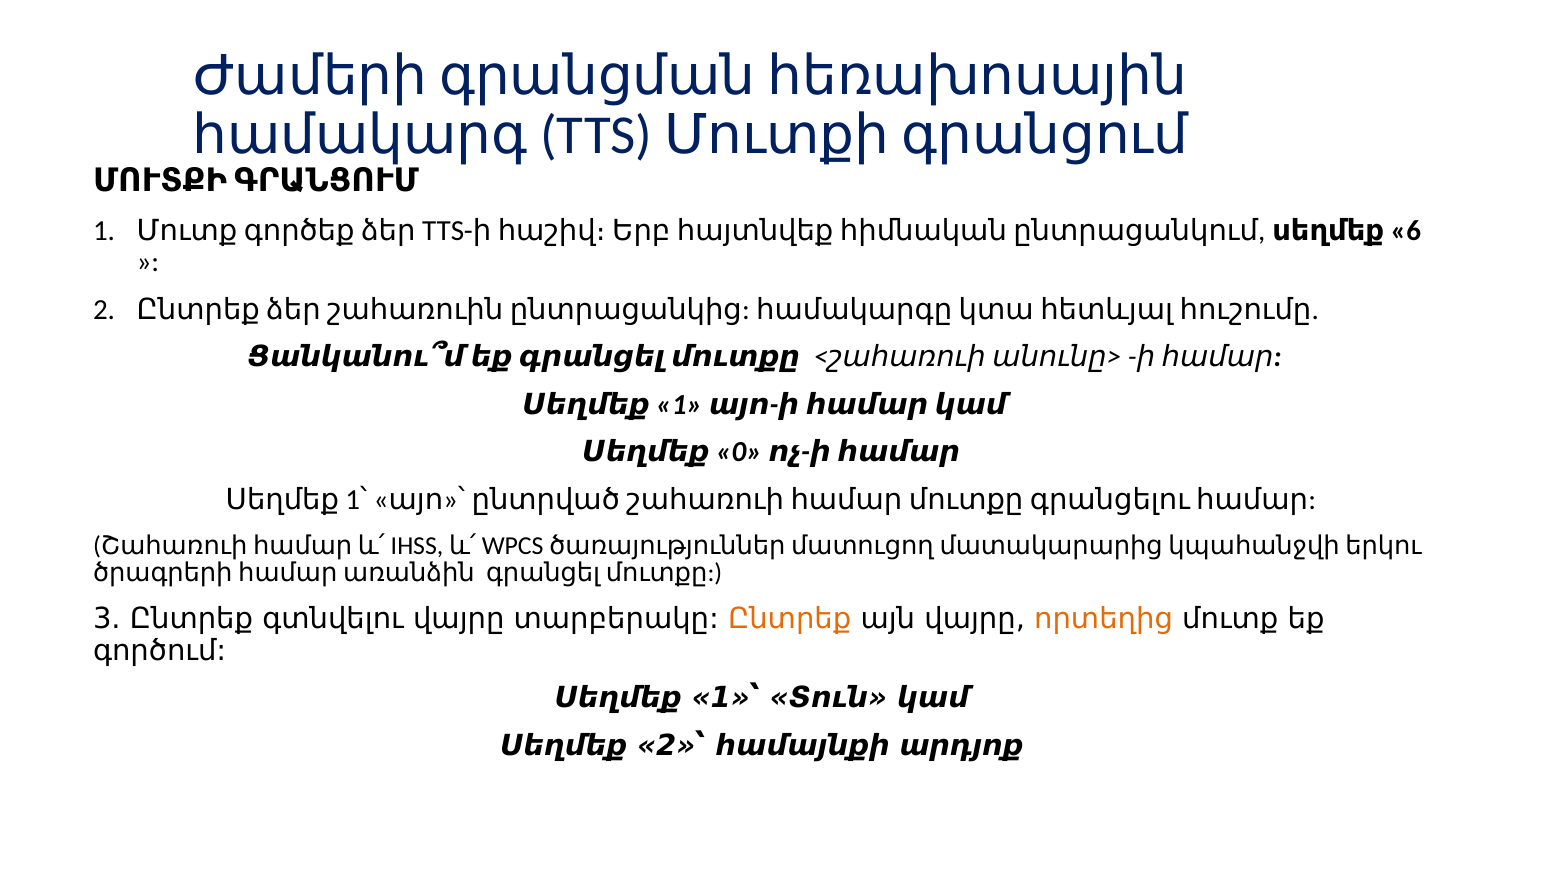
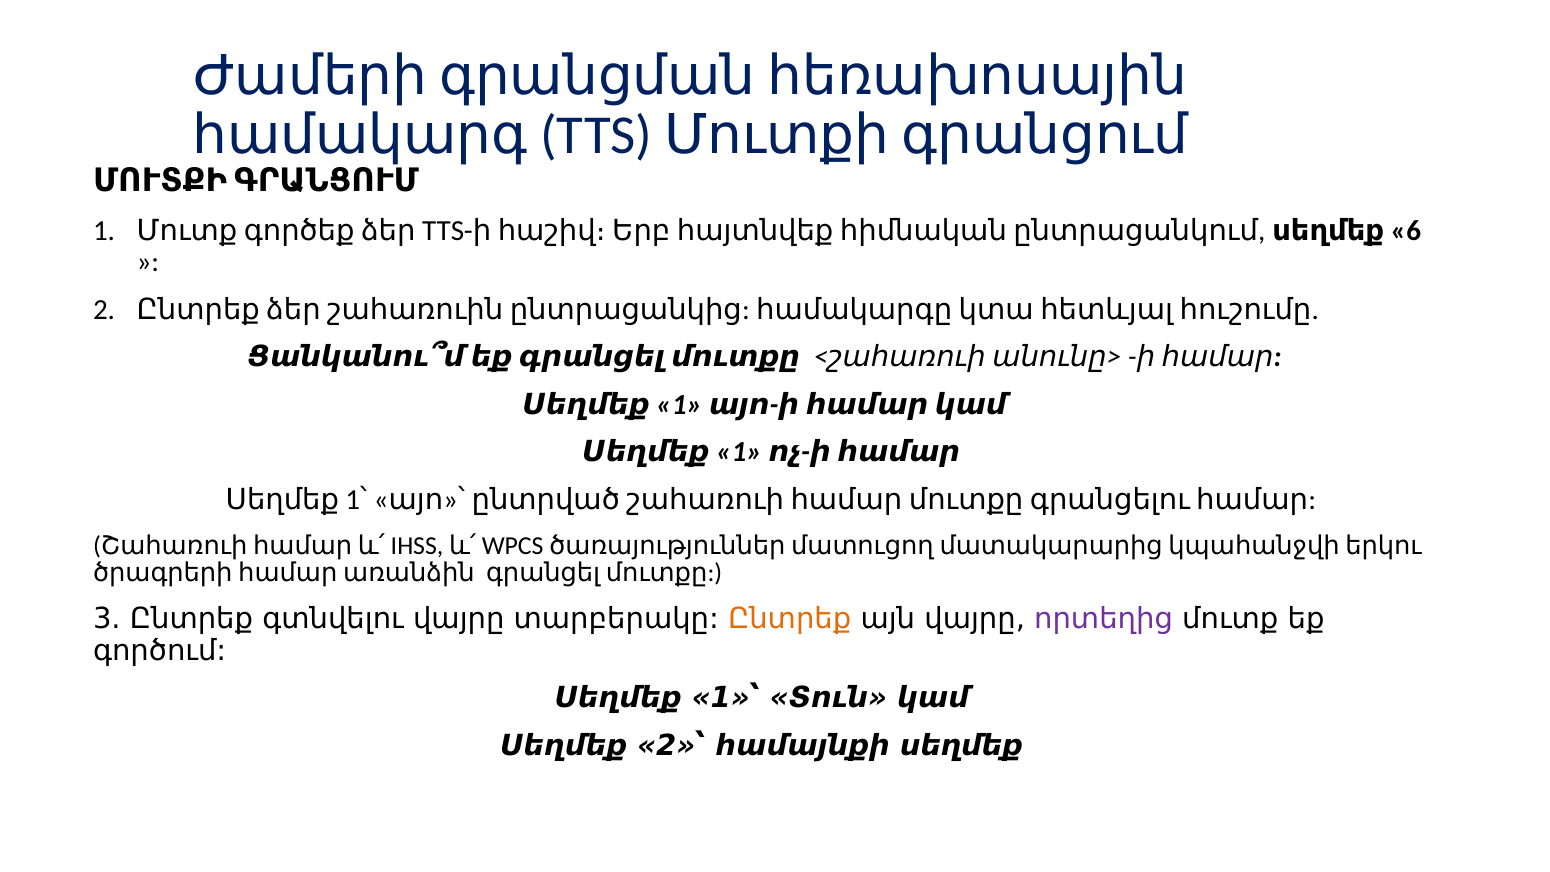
0: 0 -> 1 (739, 452)
որտեղից colour: orange -> purple (1104, 619)
համայնքի արդյոք: արդյոք -> սեղմեք (961, 746)
